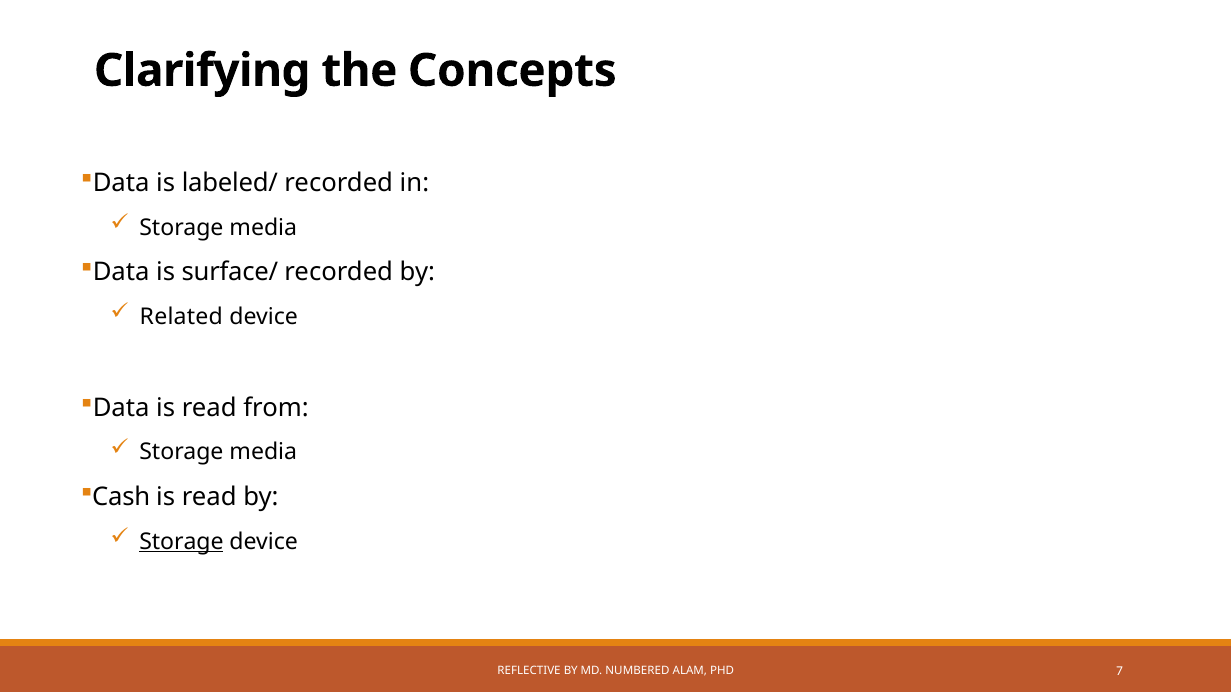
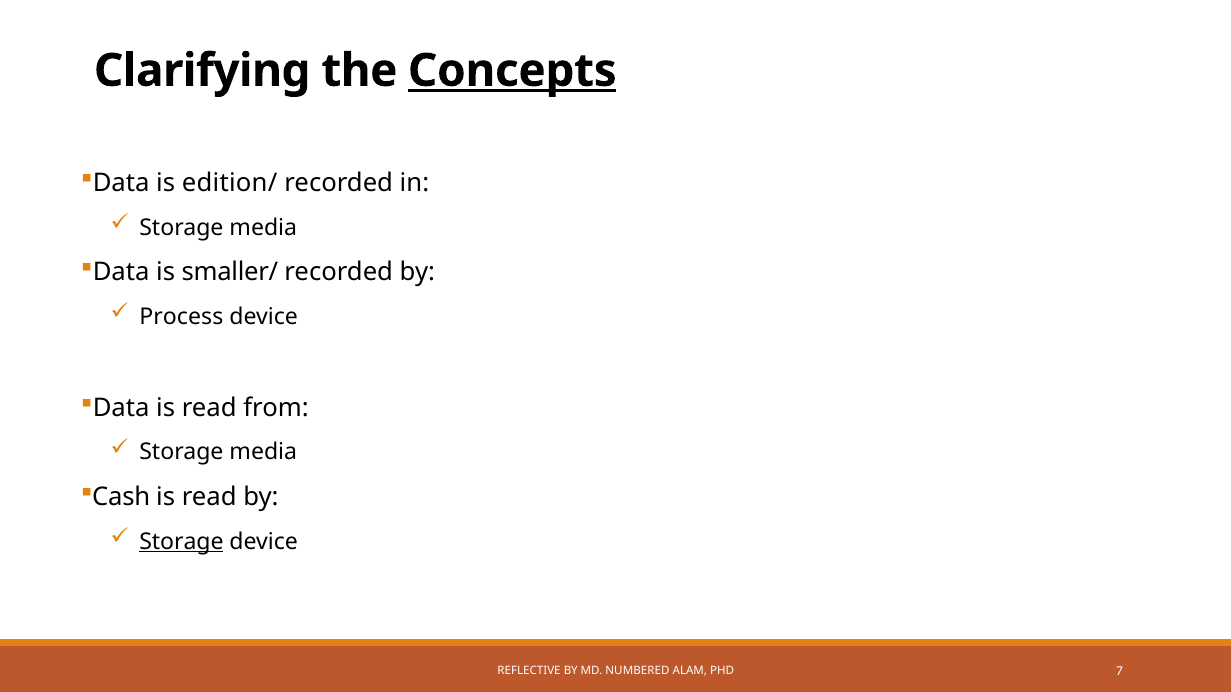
Concepts underline: none -> present (512, 71)
labeled/: labeled/ -> edition/ (230, 183)
surface/: surface/ -> smaller/ (230, 273)
Related: Related -> Process (181, 317)
